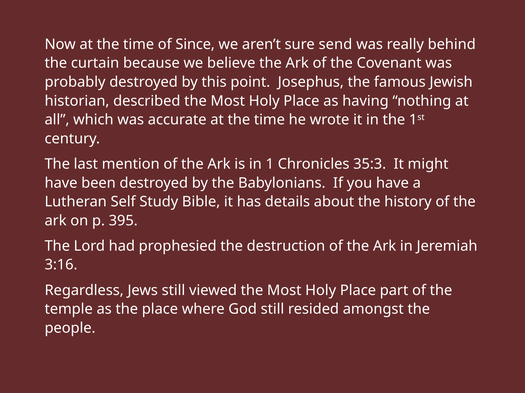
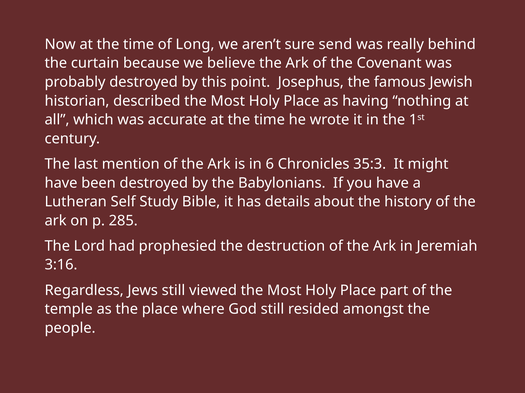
Since: Since -> Long (195, 44)
1: 1 -> 6 (270, 164)
395: 395 -> 285 (123, 221)
